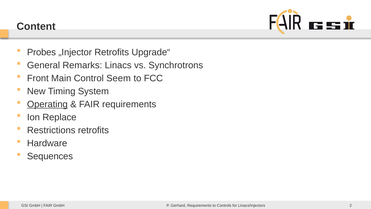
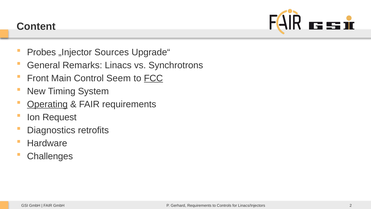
„Injector Retrofits: Retrofits -> Sources (112, 52)
FCC underline: none -> present (153, 78)
Replace: Replace -> Request (59, 117)
Restrictions: Restrictions -> Diagnostics (51, 130)
Sequences: Sequences -> Challenges (50, 156)
